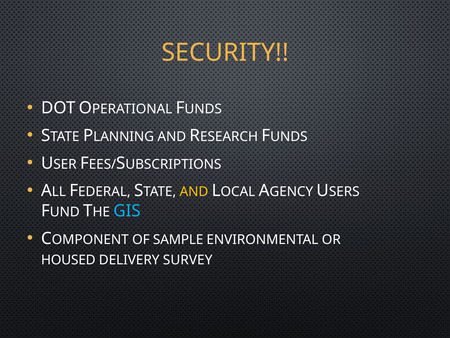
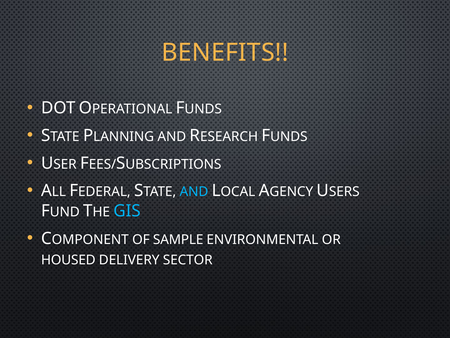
SECURITY: SECURITY -> BENEFITS (225, 52)
AND colour: yellow -> light blue (194, 192)
SURVEY: SURVEY -> SECTOR (188, 260)
